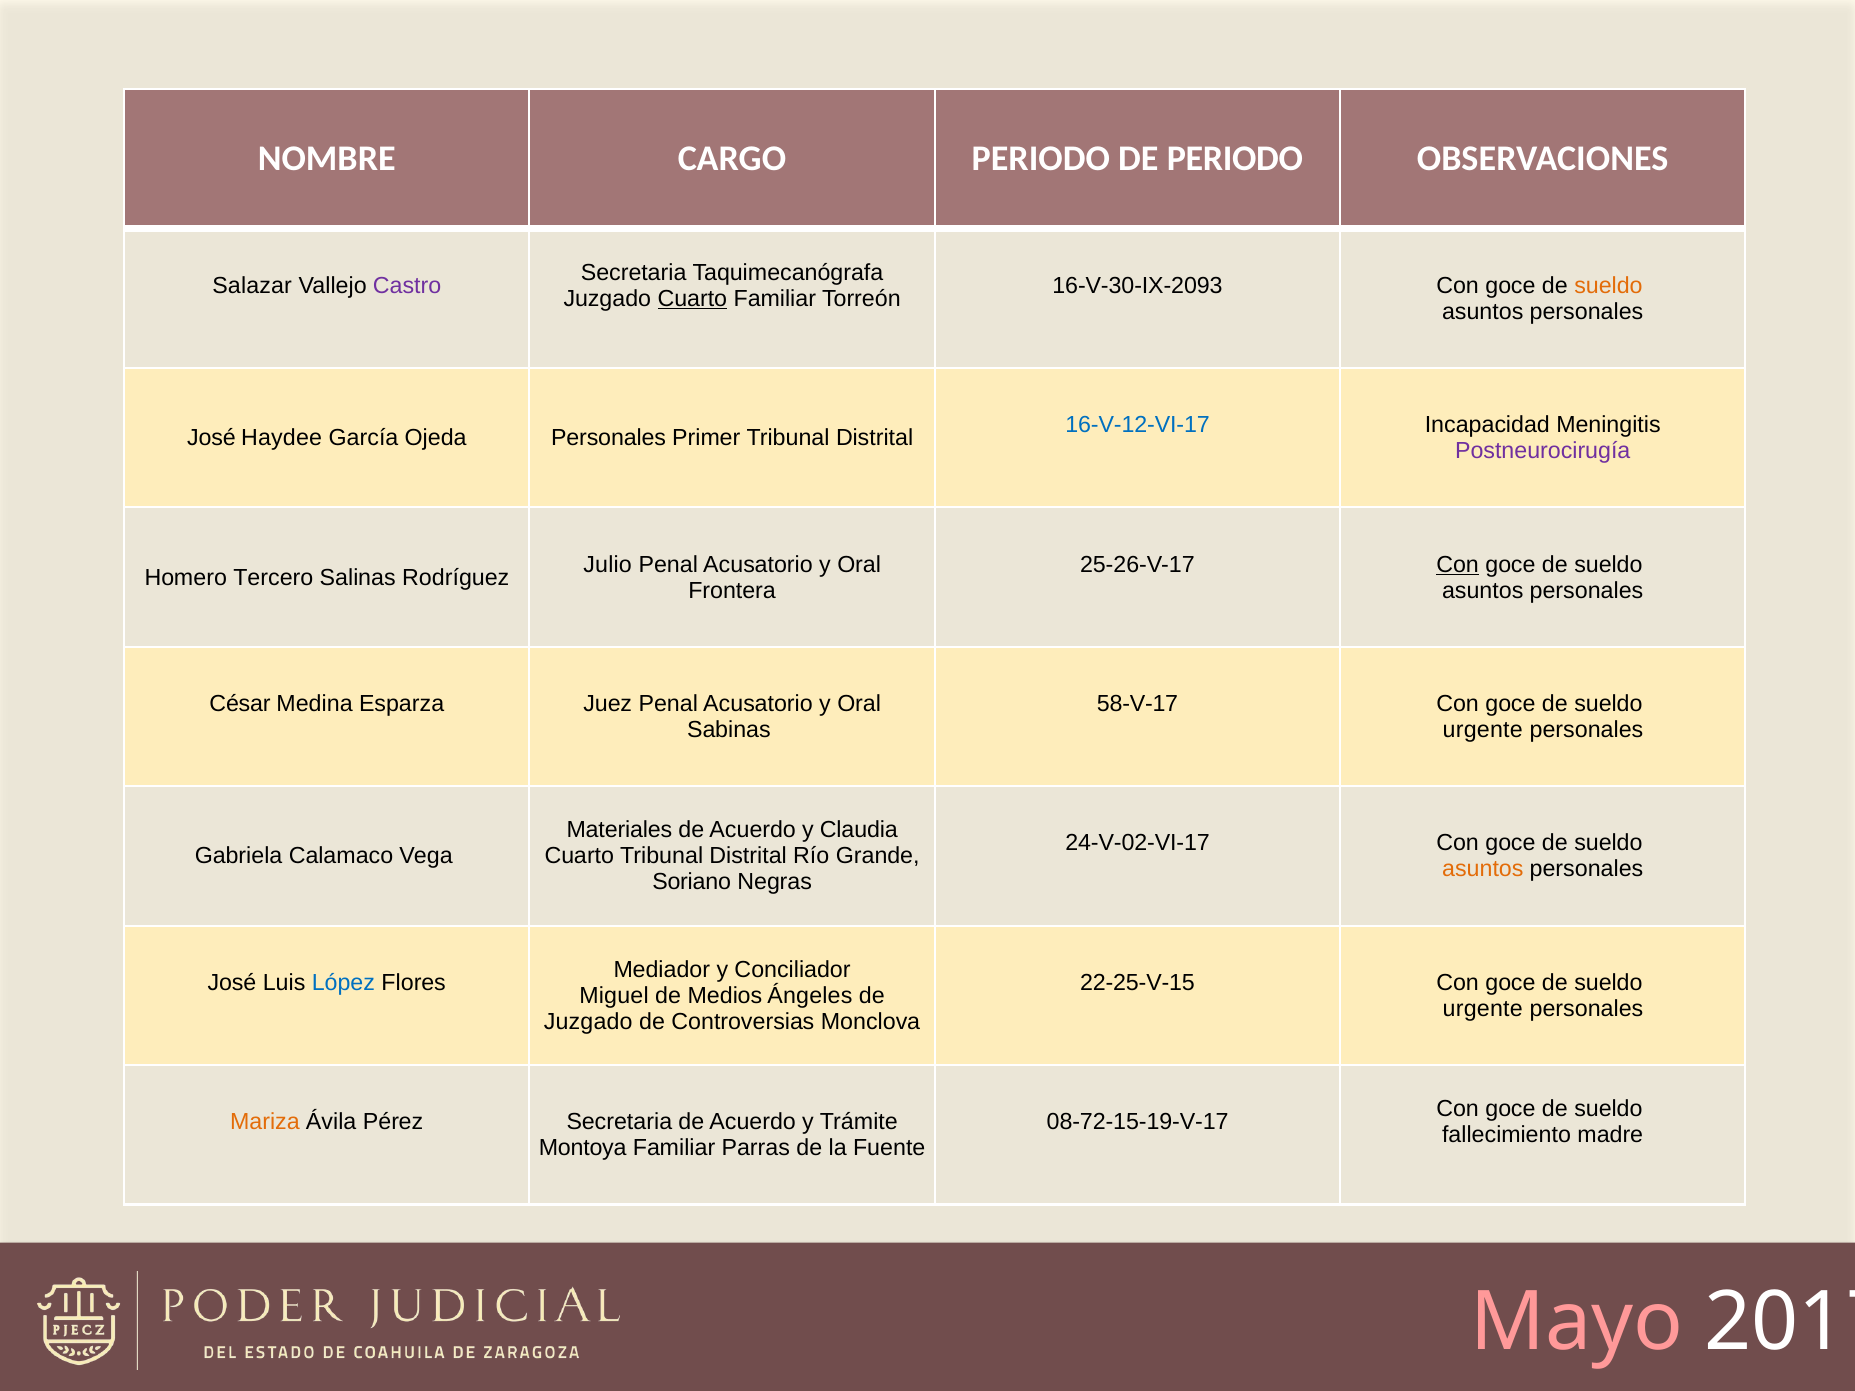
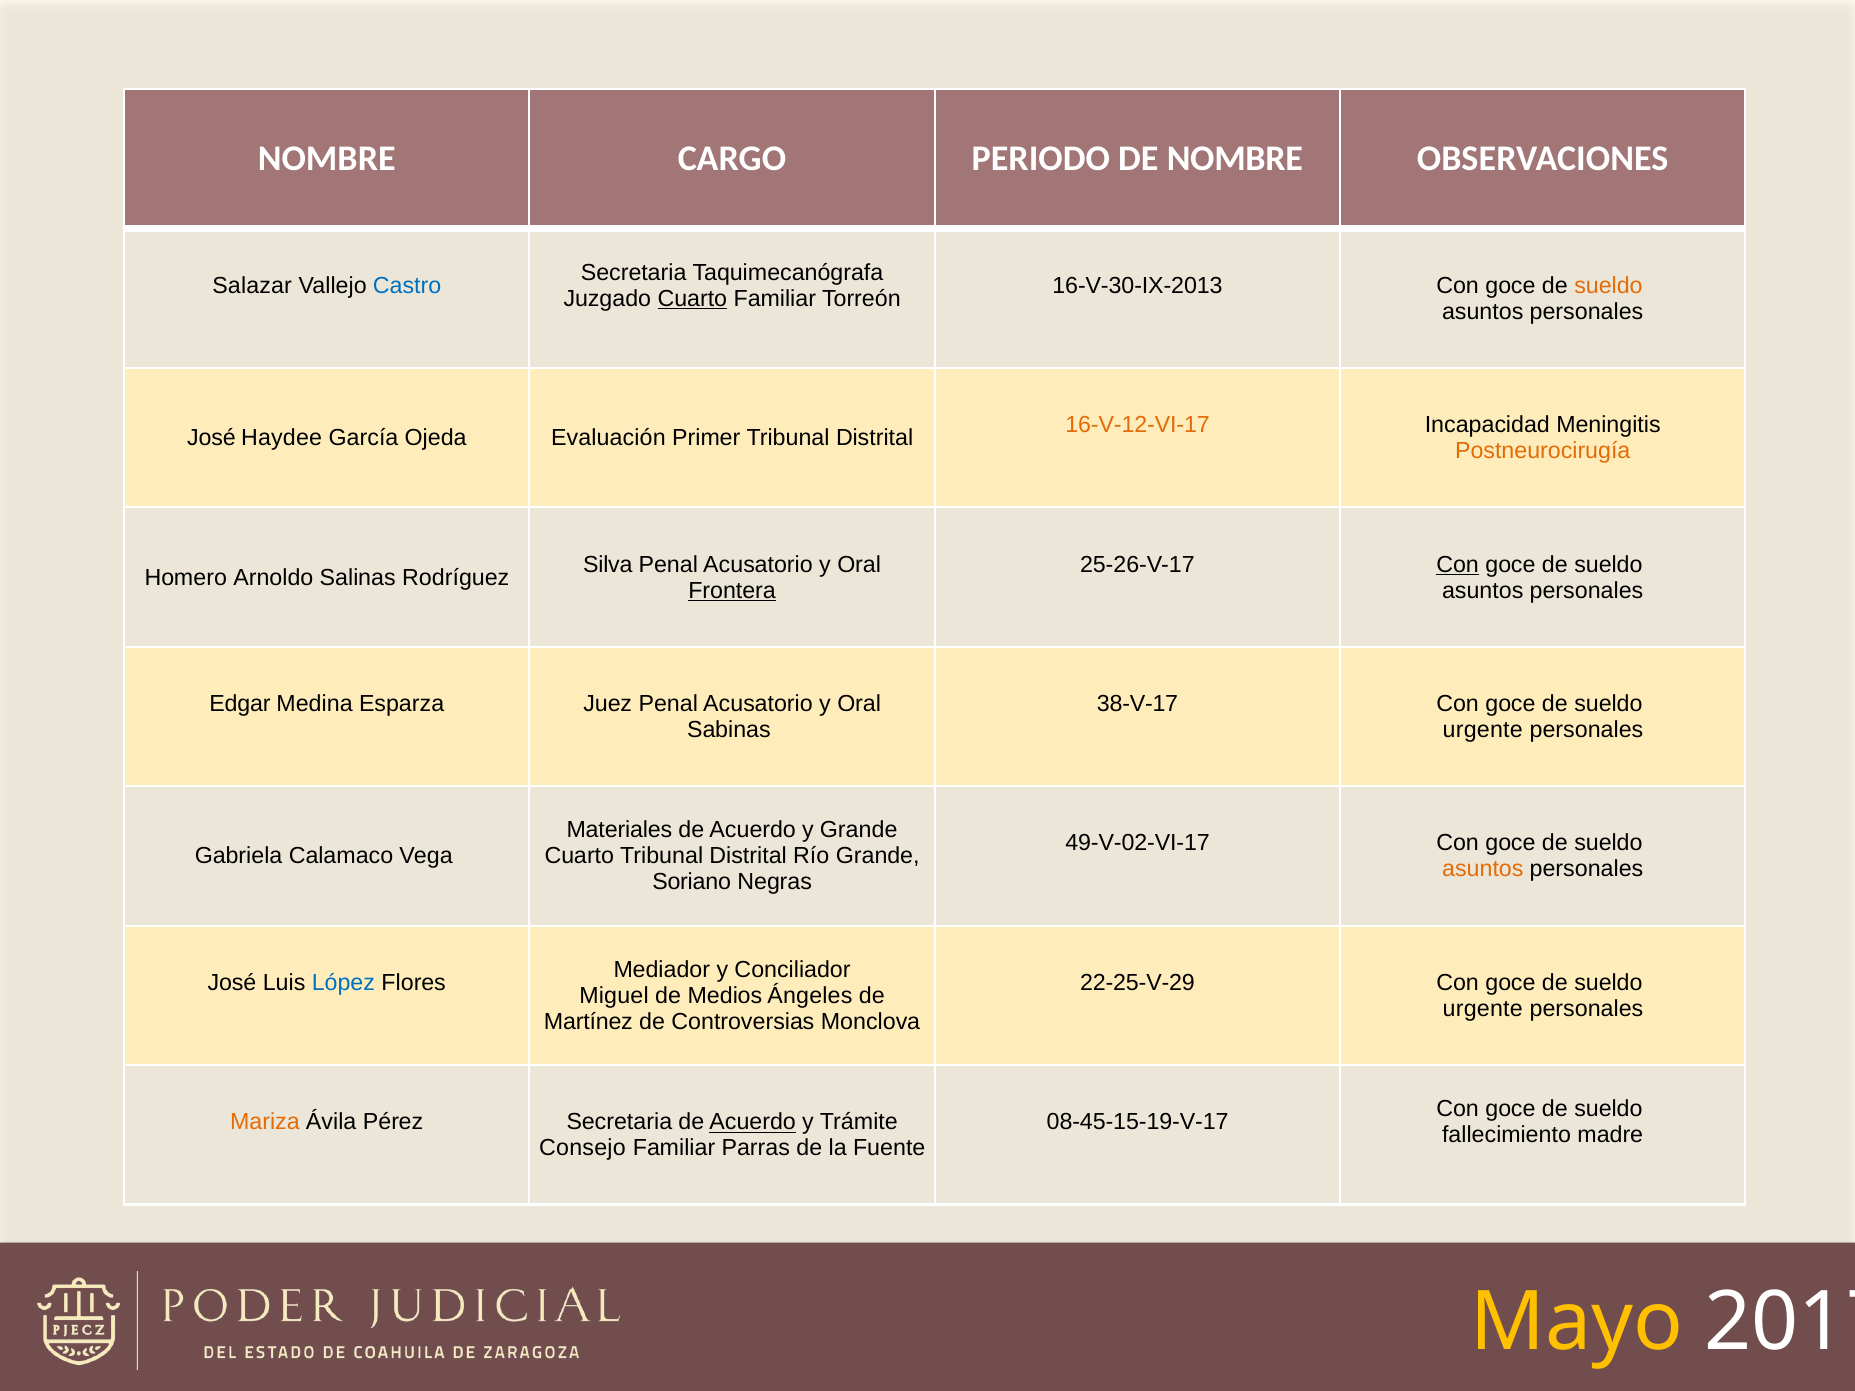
DE PERIODO: PERIODO -> NOMBRE (1235, 159)
Castro colour: purple -> blue (407, 285)
16-V-30-IX-2093: 16-V-30-IX-2093 -> 16-V-30-IX-2013 (1137, 285)
16-V-12-VI-17 colour: blue -> orange (1138, 425)
Ojeda Personales: Personales -> Evaluación (608, 438)
Postneurocirugía colour: purple -> orange (1543, 451)
Julio: Julio -> Silva (608, 564)
Tercero: Tercero -> Arnoldo (273, 577)
Frontera underline: none -> present (732, 590)
César: César -> Edgar (240, 704)
58-V-17: 58-V-17 -> 38-V-17 (1138, 704)
y Claudia: Claudia -> Grande (859, 830)
24-V-02-VI-17: 24-V-02-VI-17 -> 49-V-02-VI-17 (1138, 843)
22-25-V-15: 22-25-V-15 -> 22-25-V-29 (1137, 983)
Juzgado: Juzgado -> Martínez (588, 1022)
Acuerdo underline: none -> present (753, 1122)
08-72-15-19-V-17: 08-72-15-19-V-17 -> 08-45-15-19-V-17 (1138, 1122)
Montoya: Montoya -> Consejo (582, 1148)
Mayo colour: pink -> yellow (1577, 1322)
